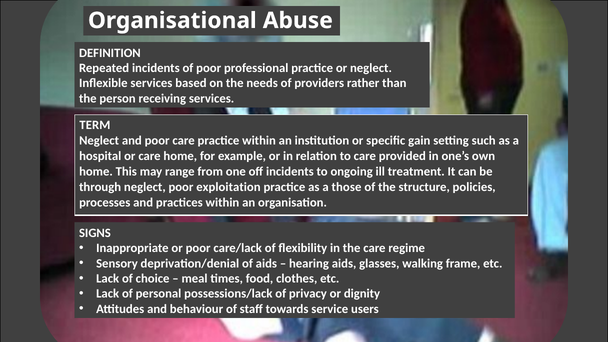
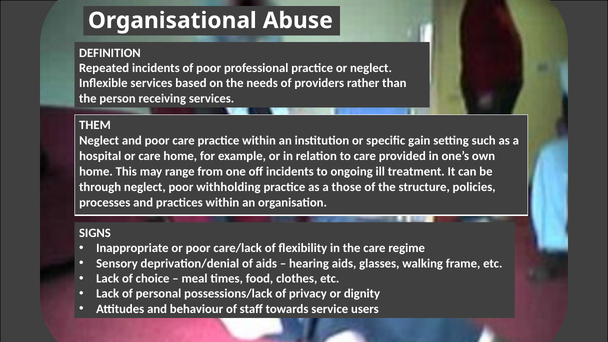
TERM: TERM -> THEM (95, 125)
exploitation: exploitation -> withholding (228, 187)
